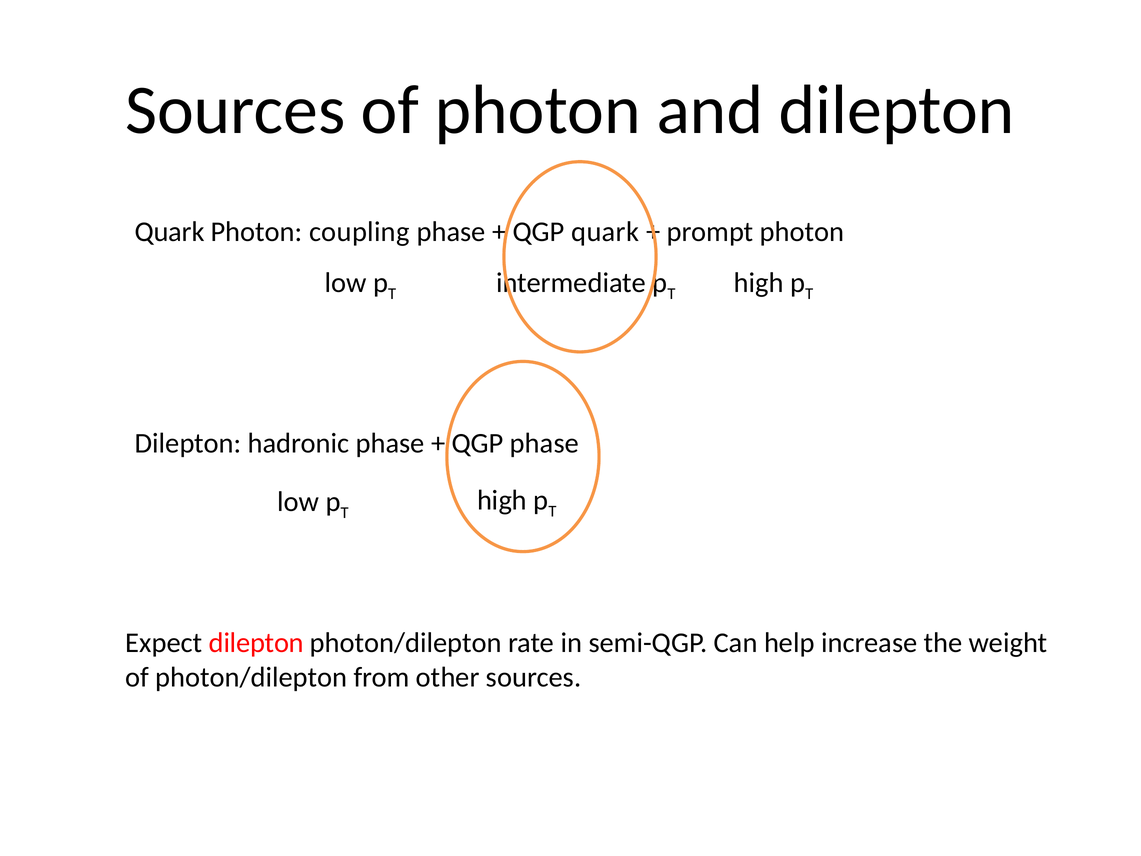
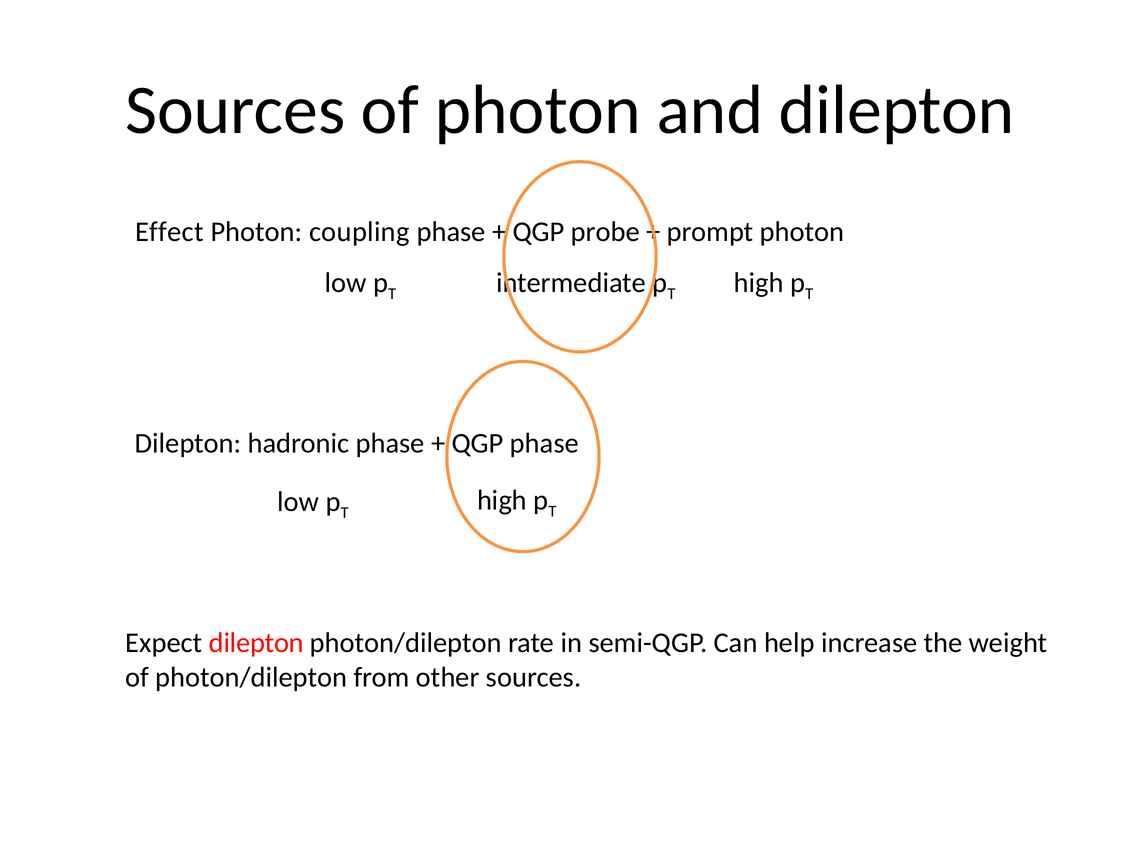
Quark: Quark -> Effect (169, 232)
QGP quark: quark -> probe (605, 232)
